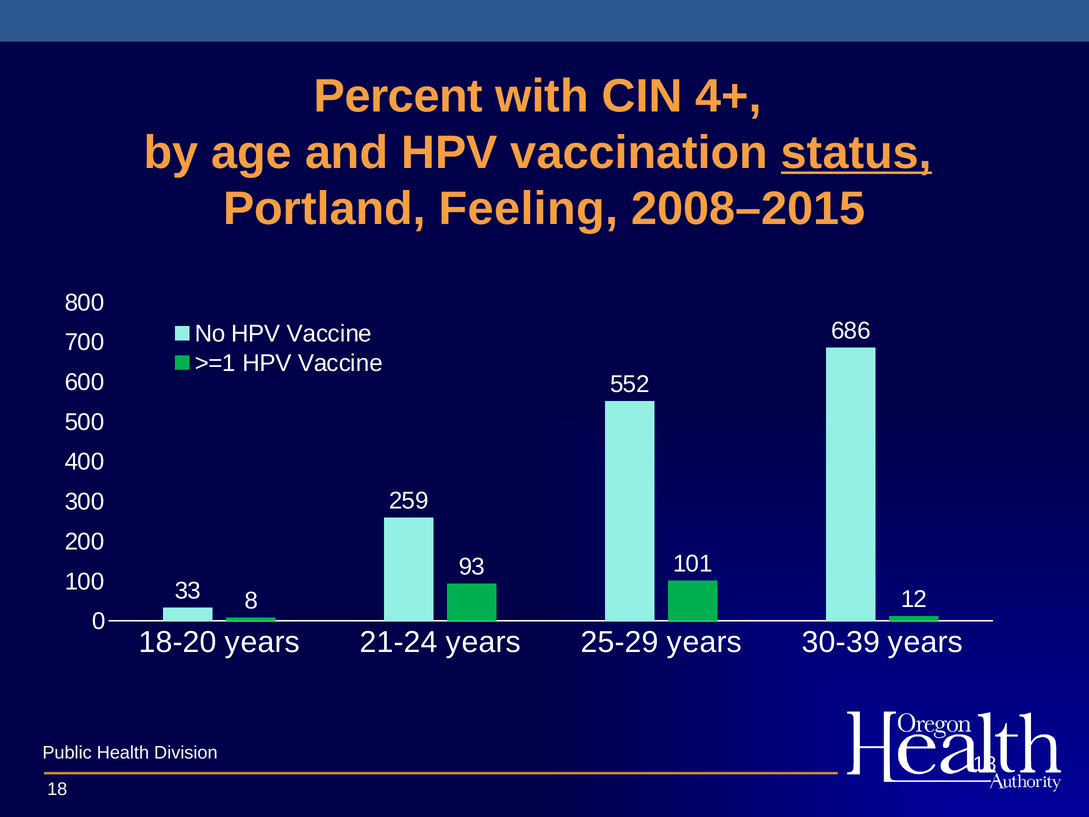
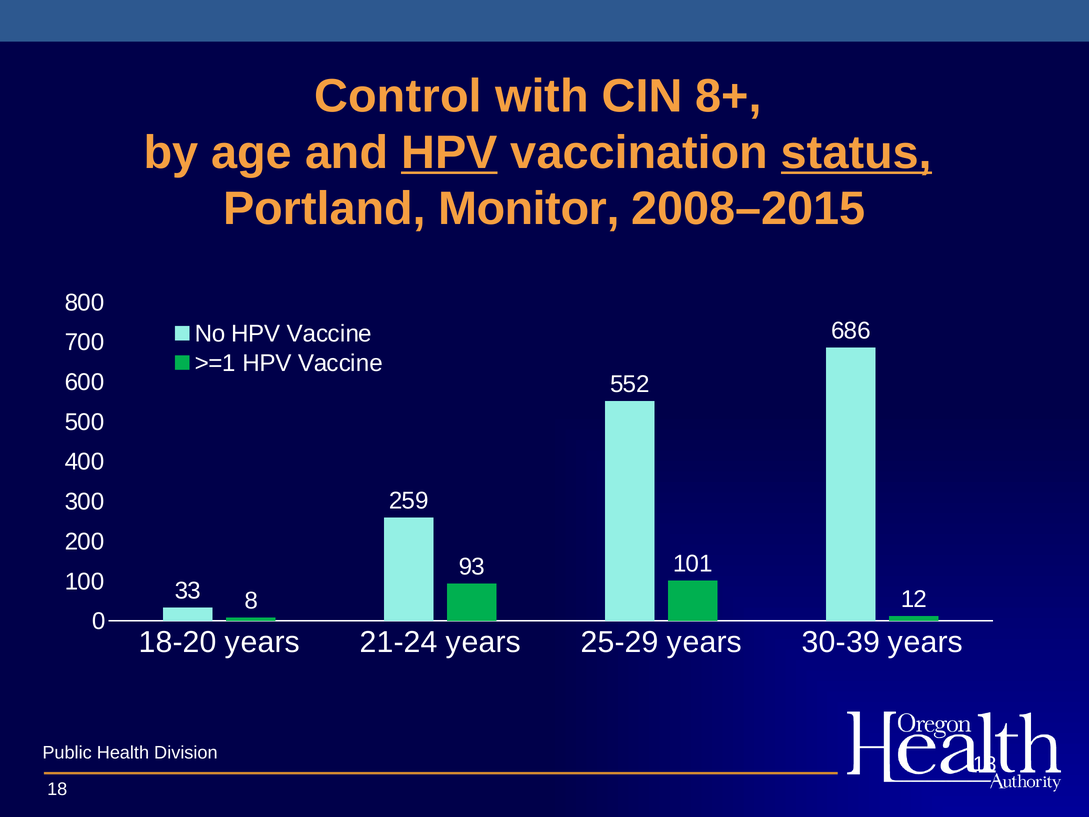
Percent: Percent -> Control (398, 96)
4+: 4+ -> 8+ (729, 96)
HPV underline: none -> present (449, 153)
Feeling: Feeling -> Monitor (529, 209)
